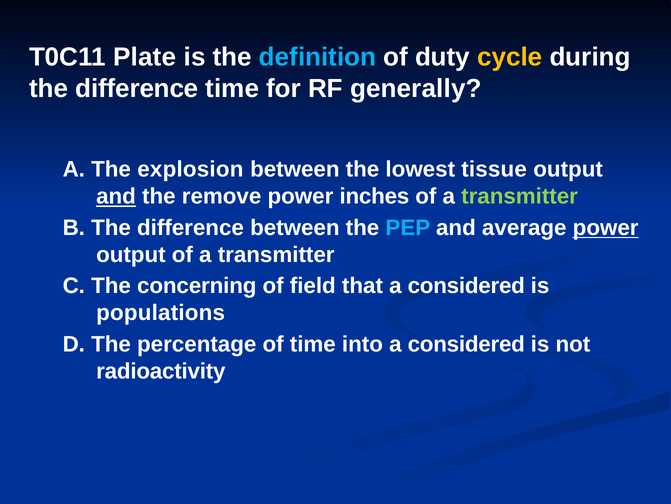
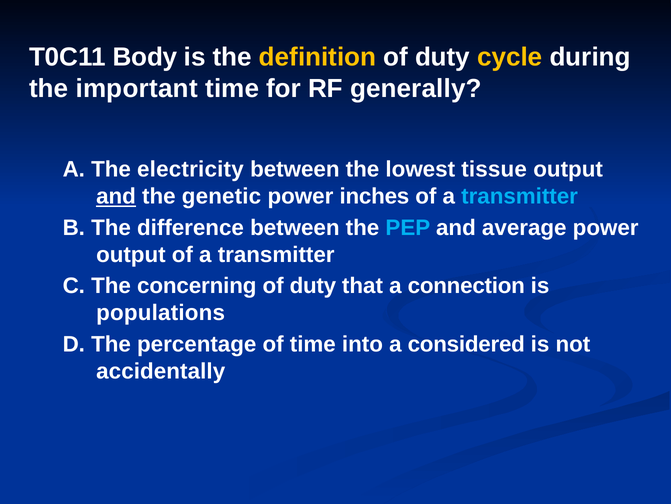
Plate: Plate -> Body (145, 57)
definition colour: light blue -> yellow (318, 57)
difference: difference -> important (137, 88)
explosion: explosion -> electricity (190, 169)
remove: remove -> genetic (221, 196)
transmitter colour: light green -> light blue (520, 196)
power underline: present -> none (606, 227)
field: field -> duty (313, 286)
that a considered: considered -> connection (466, 286)
radioactivity: radioactivity -> accidentally (161, 371)
